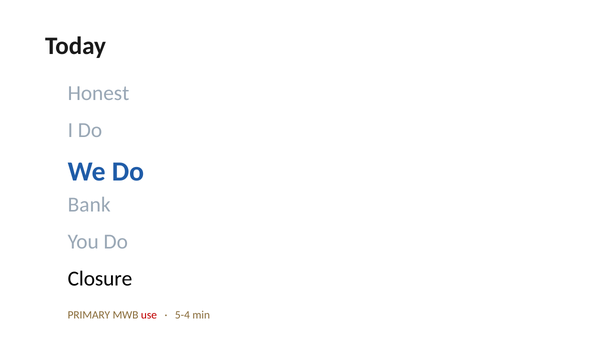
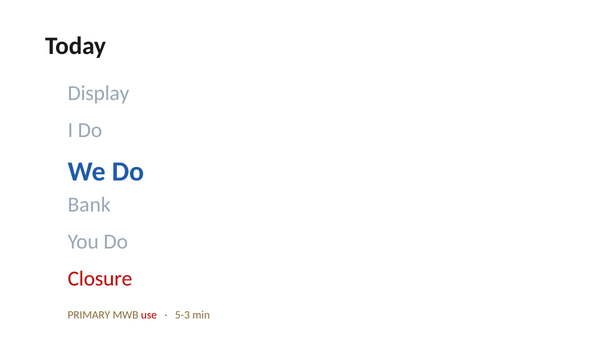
Honest: Honest -> Display (98, 93)
Closure colour: black -> red (100, 278)
5-4: 5-4 -> 5-3 (182, 315)
